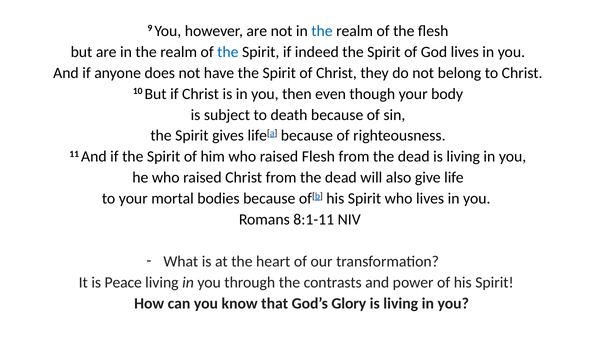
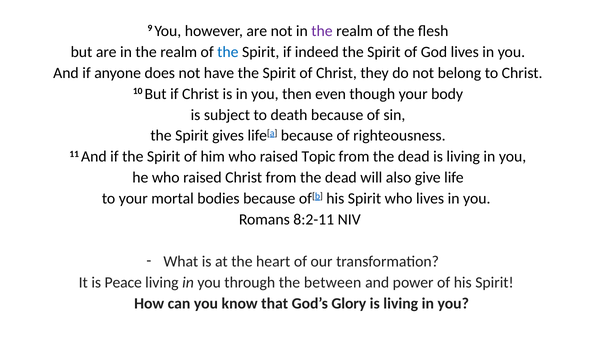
the colour: blue -> purple (322, 31)
raised Flesh: Flesh -> Topic (318, 157)
8:1-11: 8:1-11 -> 8:2-11 (314, 219)
contrasts: contrasts -> between (333, 282)
